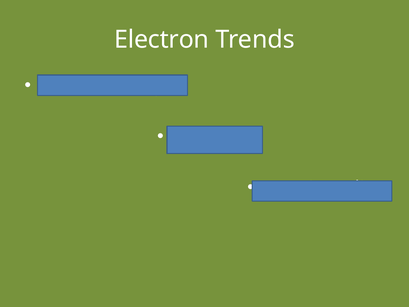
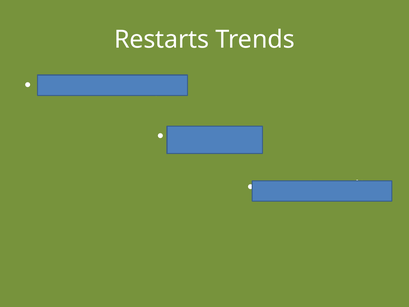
Electron: Electron -> Restarts (162, 40)
